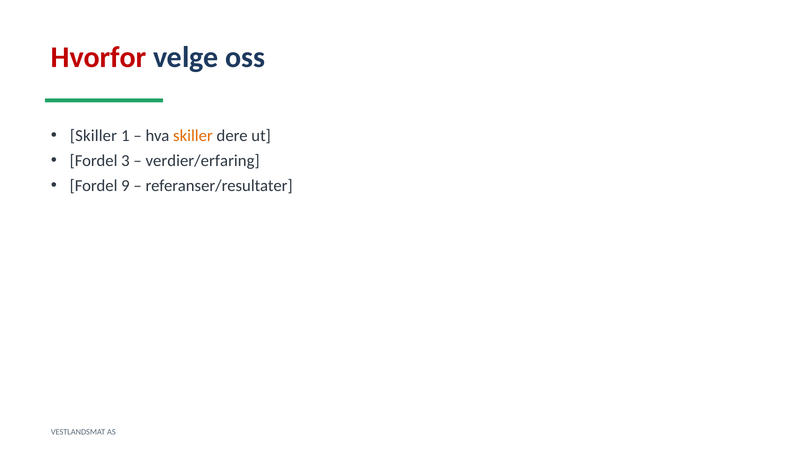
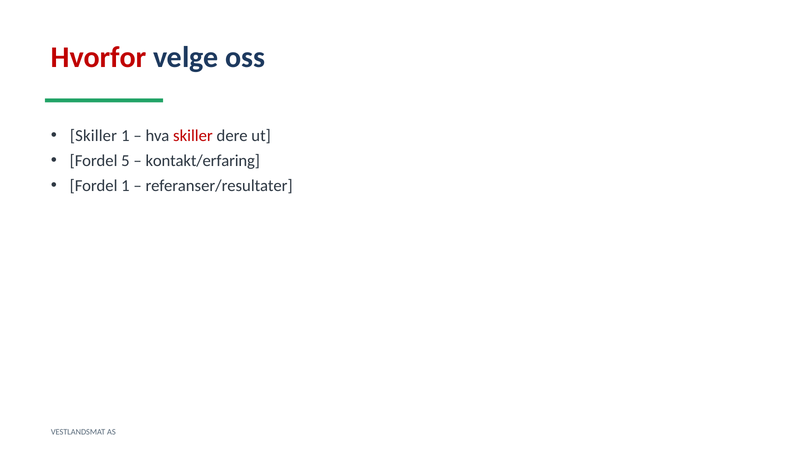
skiller colour: orange -> red (193, 135)
3: 3 -> 5 (125, 161)
verdier/erfaring: verdier/erfaring -> kontakt/erfaring (203, 161)
Fordel 9: 9 -> 1 (125, 186)
